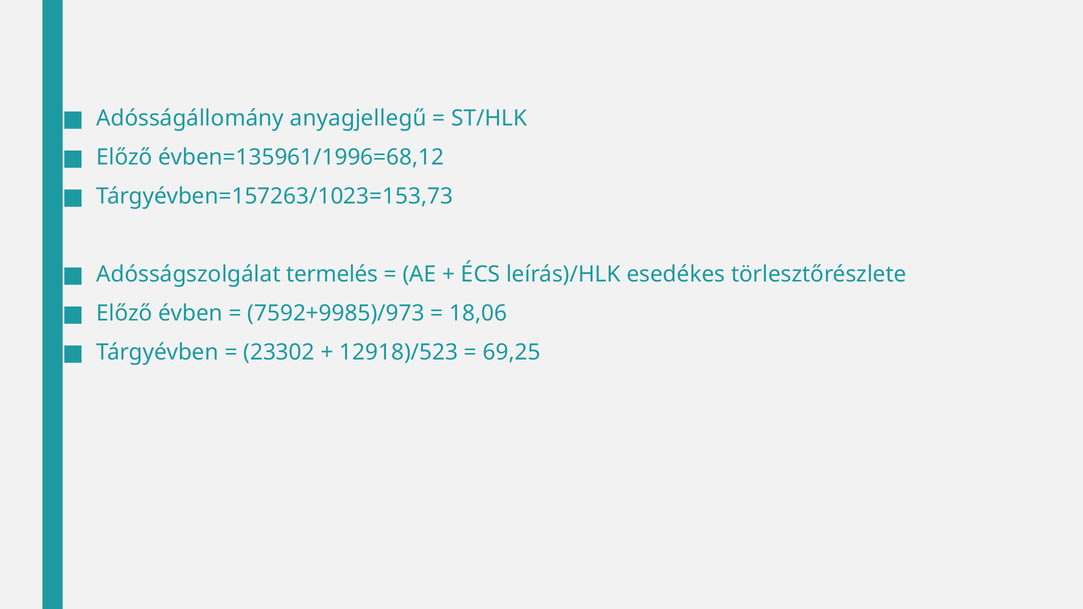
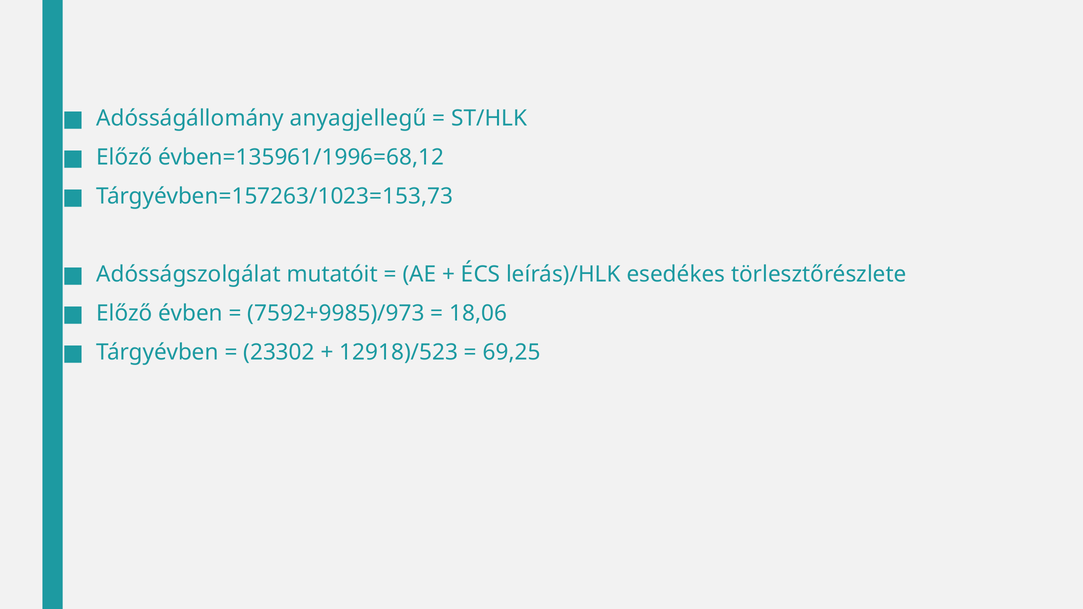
termelés: termelés -> mutatóit (332, 275)
